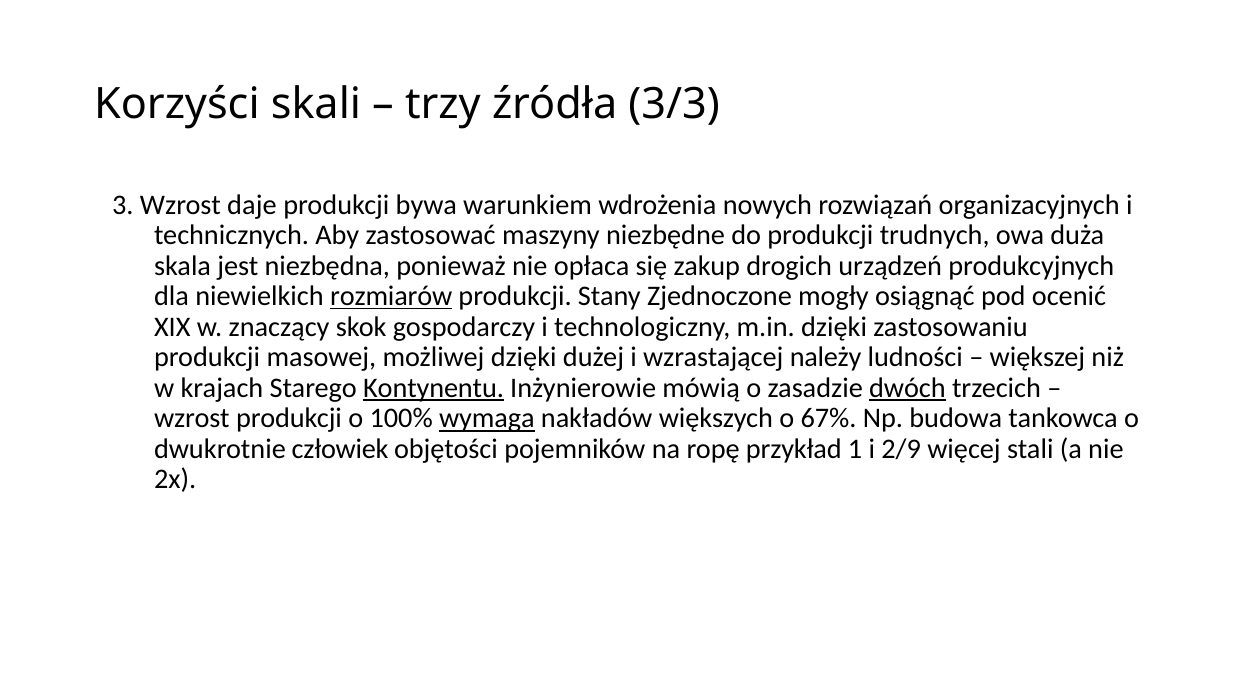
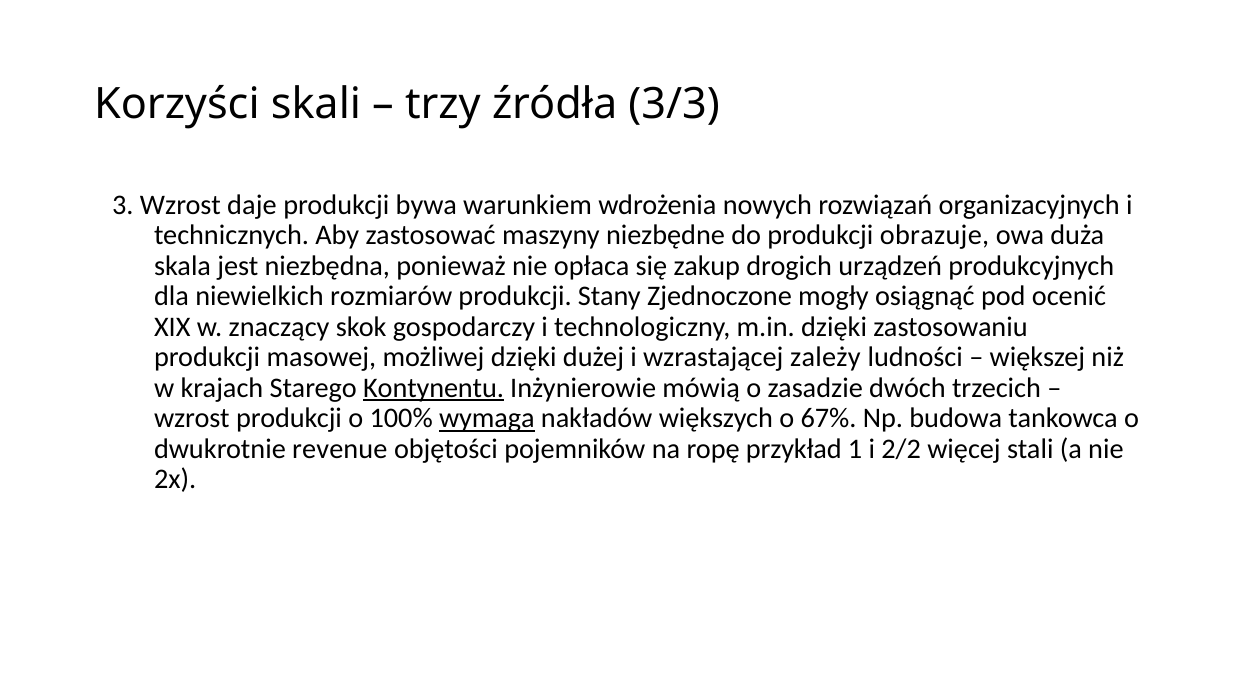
trudnych: trudnych -> obrazuje (934, 235)
rozmiarów underline: present -> none (391, 296)
należy: należy -> zależy (825, 357)
dwóch underline: present -> none (907, 388)
człowiek: człowiek -> revenue (340, 449)
2/9: 2/9 -> 2/2 (901, 449)
